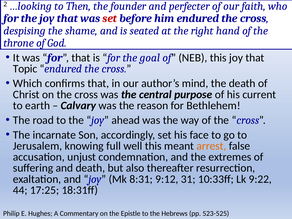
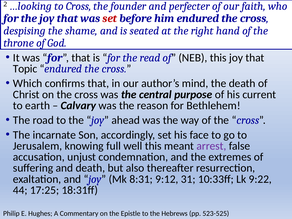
to Then: Then -> Cross (79, 6)
goal: goal -> read (150, 58)
arrest colour: orange -> purple (211, 146)
